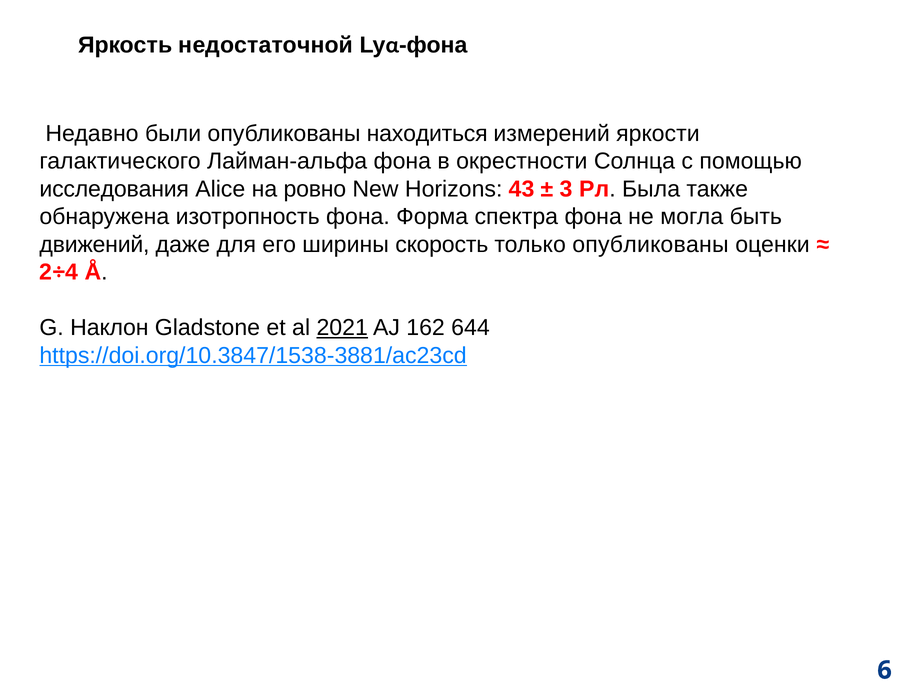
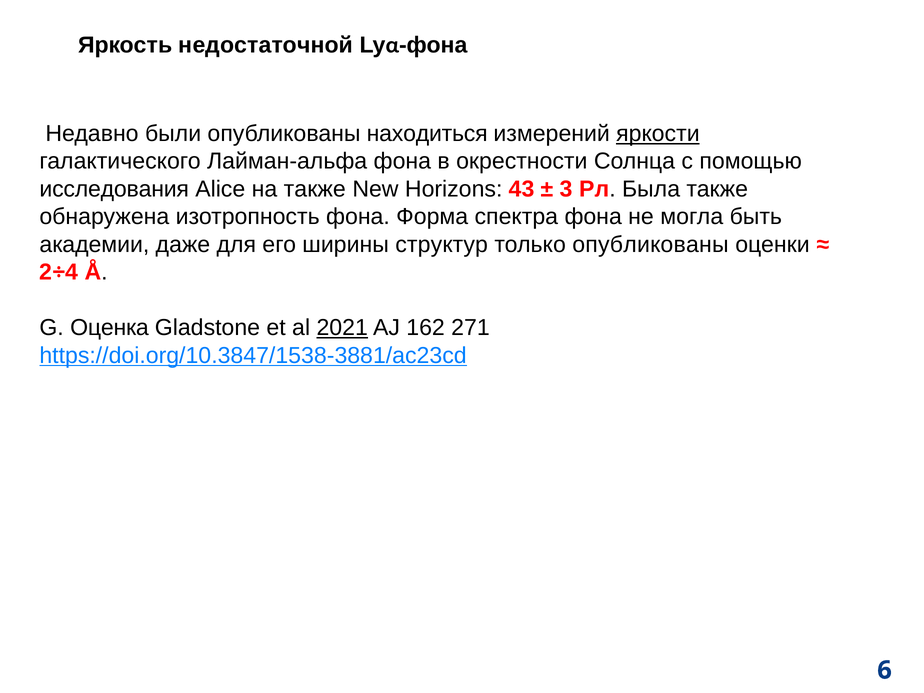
яркости underline: none -> present (658, 134)
на ровно: ровно -> также (315, 189)
движений: движений -> академии (94, 245)
скорость: скорость -> структур (442, 245)
Наклон: Наклон -> Оценка (109, 328)
644: 644 -> 271 (470, 328)
